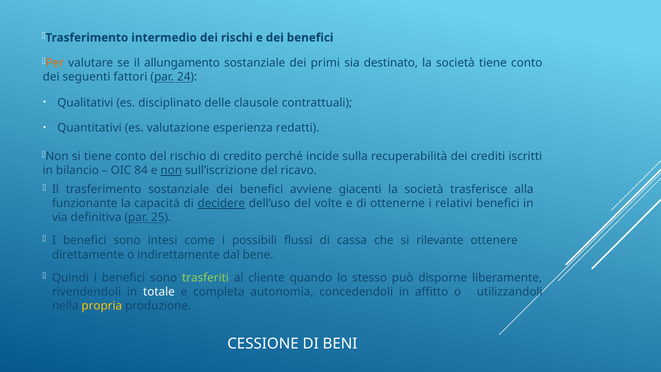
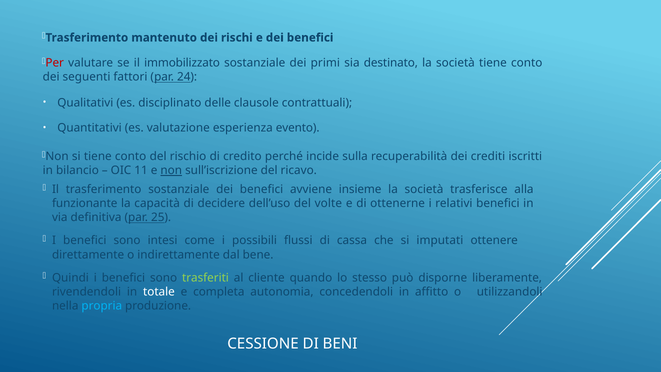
intermedio: intermedio -> mantenuto (164, 38)
Per colour: orange -> red (55, 63)
allungamento: allungamento -> immobilizzato (182, 63)
redatti: redatti -> evento (298, 128)
84: 84 -> 11 (141, 170)
giacenti: giacenti -> insieme (360, 189)
decidere underline: present -> none (221, 203)
rilevante: rilevante -> imputati (440, 240)
propria colour: yellow -> light blue (102, 306)
